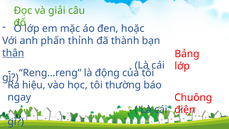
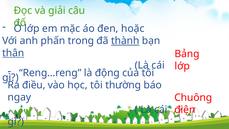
thỉnh: thỉnh -> trong (81, 41)
thành underline: none -> present (125, 41)
hiệu: hiệu -> điều (34, 85)
